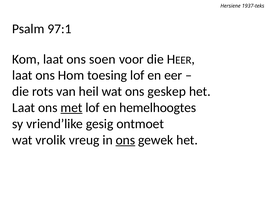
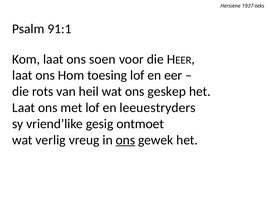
97:1: 97:1 -> 91:1 (59, 29)
met underline: present -> none (71, 108)
hemelhoogtes: hemelhoogtes -> leeuestryders (158, 108)
vrolik: vrolik -> verlig (51, 140)
